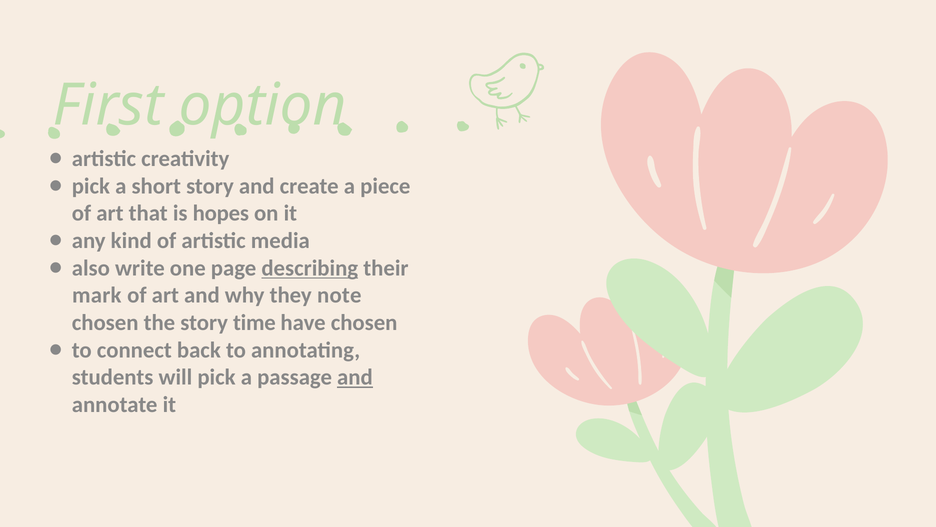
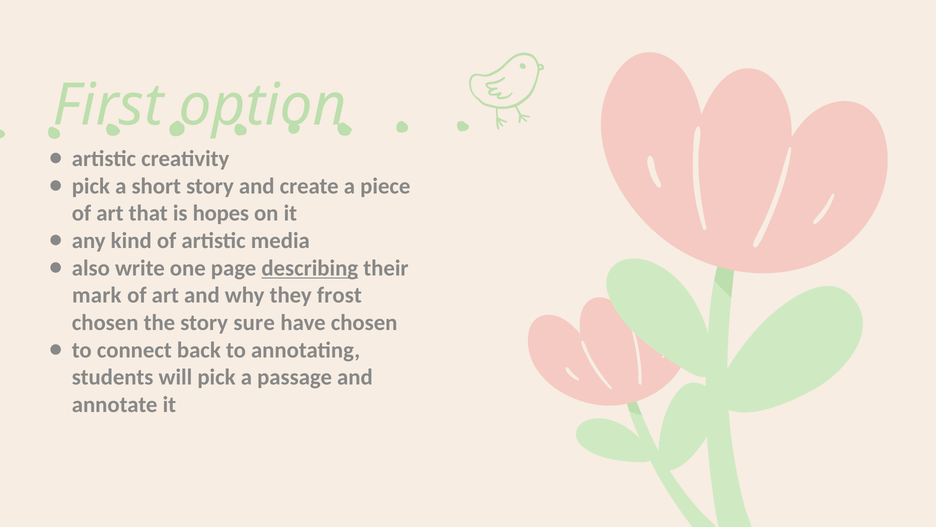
note: note -> frost (339, 295)
time: time -> sure (254, 323)
and underline: present -> none (355, 377)
